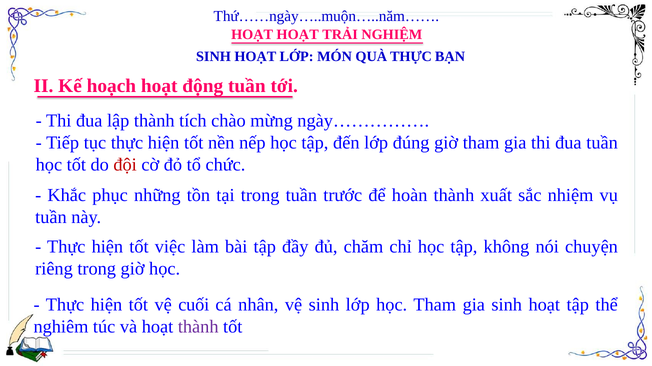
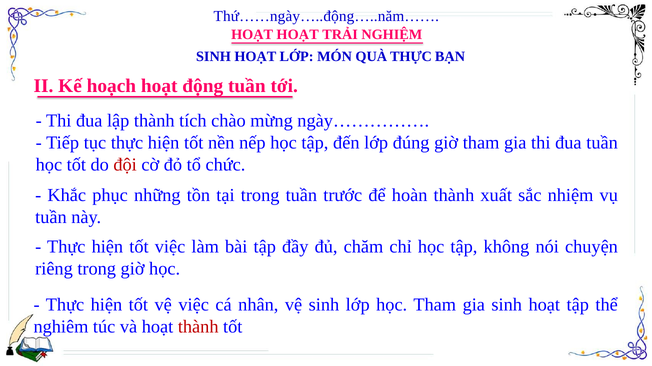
Thứ……ngày…..muộn…..năm……: Thứ……ngày…..muộn…..năm…… -> Thứ……ngày…..động…..năm…… (326, 16)
vệ cuối: cuối -> việc (194, 305)
thành colour: purple -> red (198, 327)
